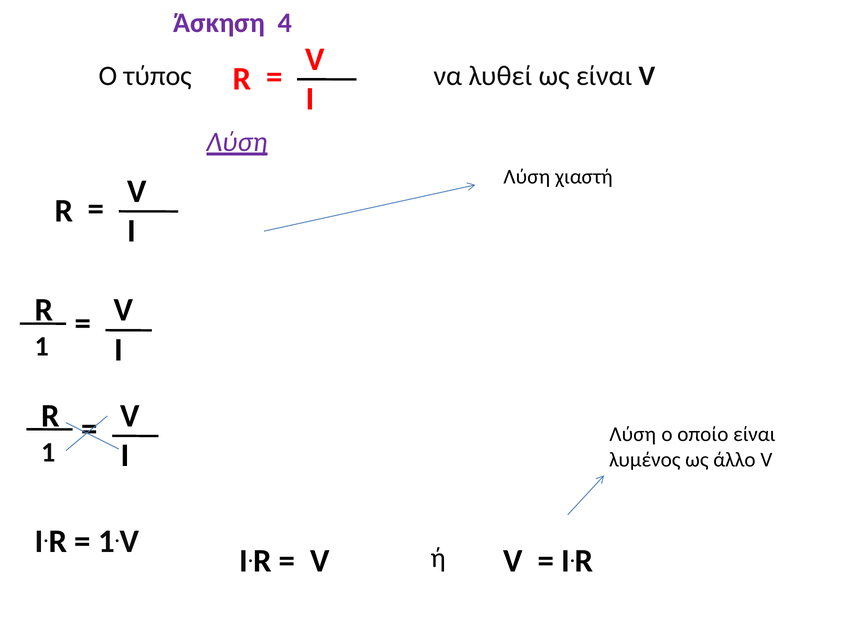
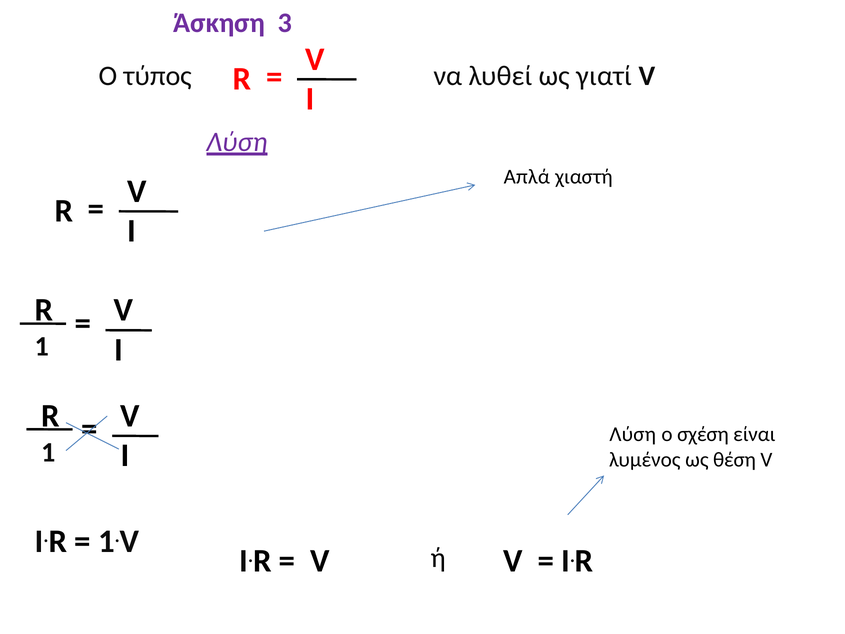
4: 4 -> 3 (285, 23)
ως είναι: είναι -> γιατί (604, 76)
Λύση: Λύση -> Απλά (527, 177)
οποίο: οποίο -> σχέση (703, 434)
άλλο: άλλο -> θέση (734, 460)
